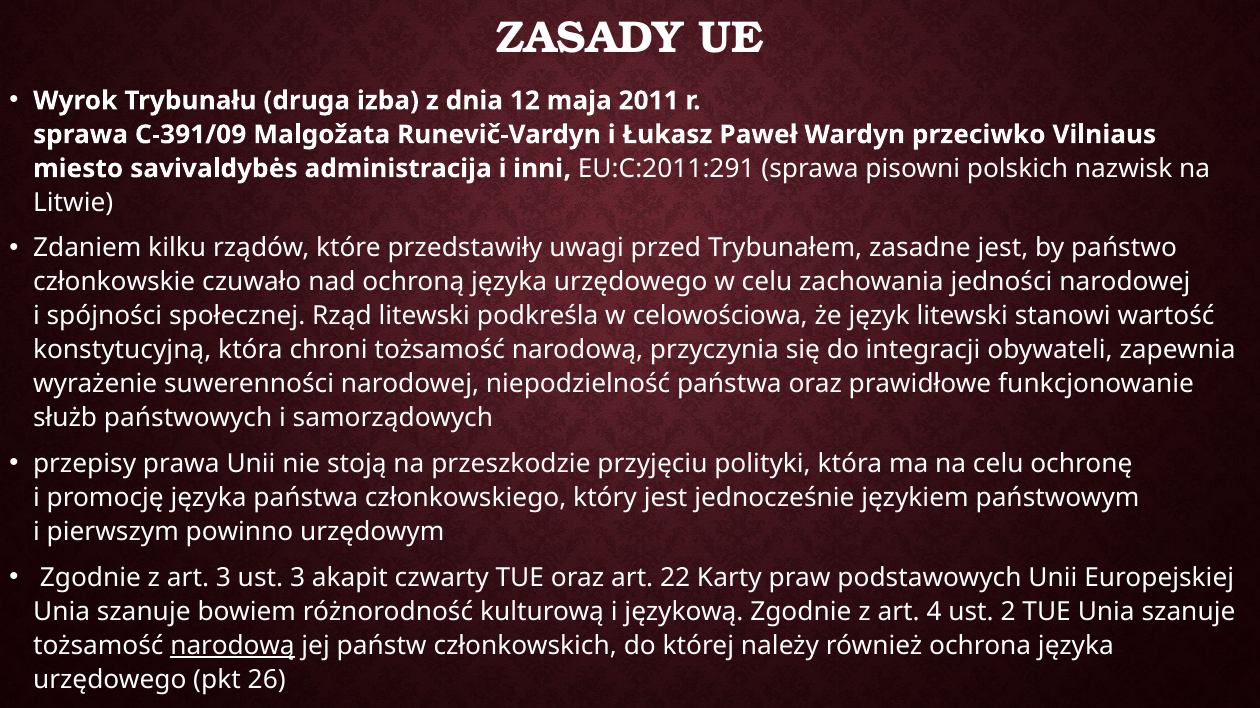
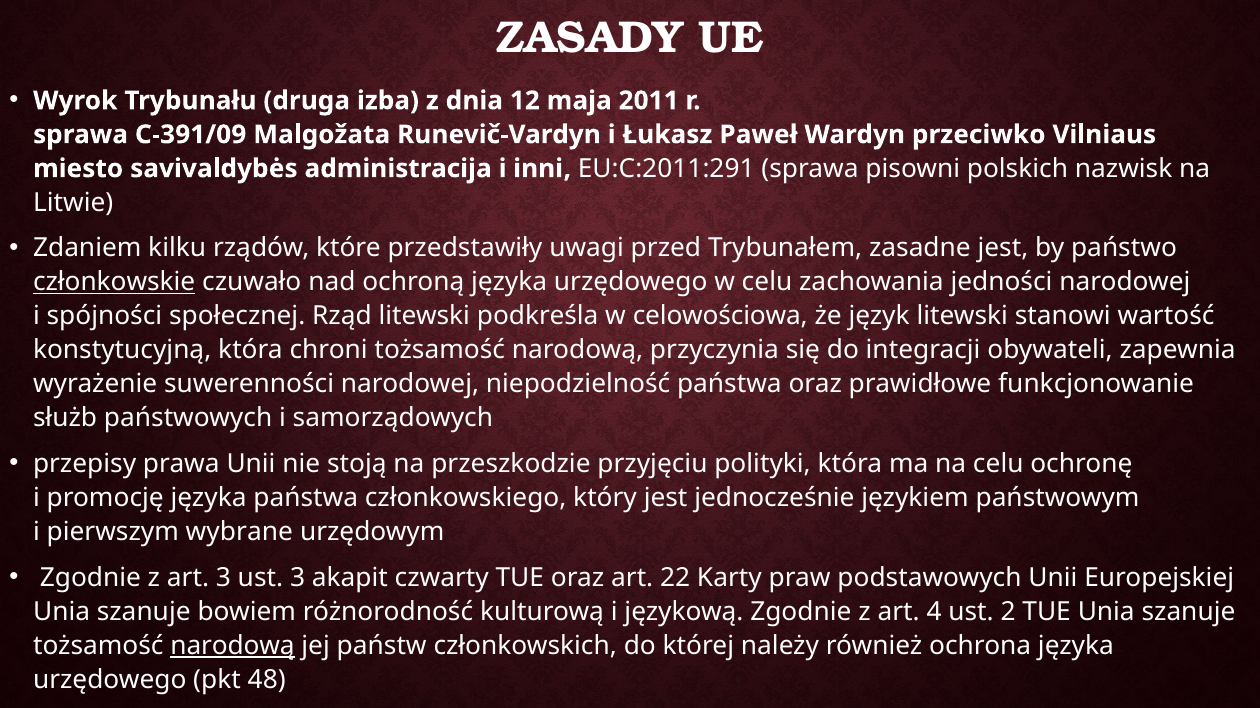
członkowskie underline: none -> present (114, 283)
powinno: powinno -> wybrane (239, 532)
26: 26 -> 48 (267, 680)
